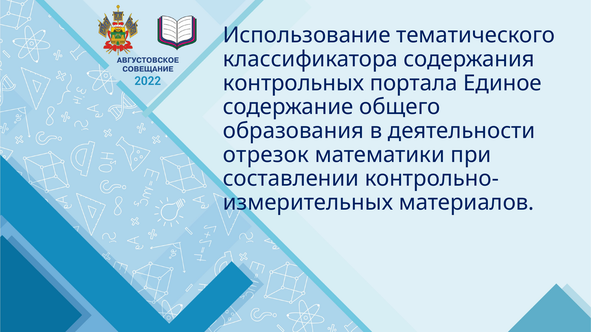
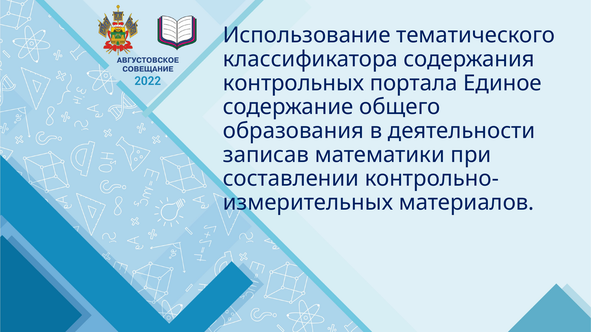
отрезок: отрезок -> записав (266, 155)
